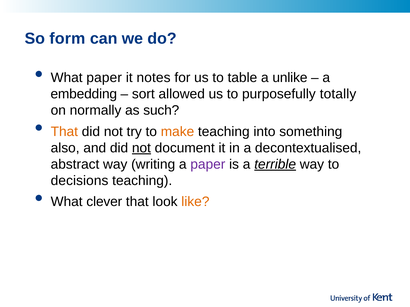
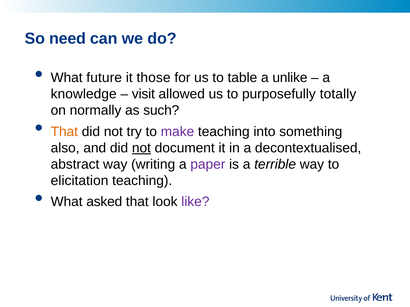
form: form -> need (68, 39)
What paper: paper -> future (104, 78)
notes: notes -> those (154, 78)
embedding: embedding -> knowledge (84, 94)
sort: sort -> visit (143, 94)
make colour: orange -> purple (177, 132)
terrible underline: present -> none (275, 165)
decisions: decisions -> elicitation (80, 181)
clever: clever -> asked (104, 202)
like colour: orange -> purple (195, 202)
